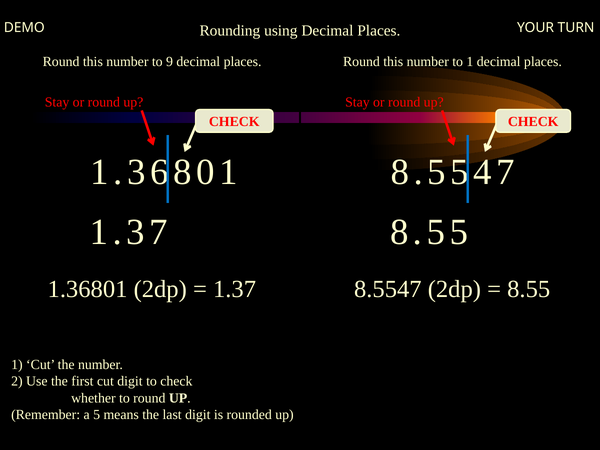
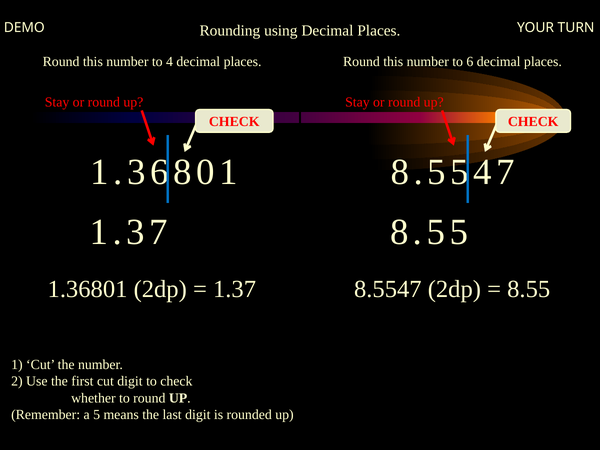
9: 9 -> 4 (170, 62)
to 1: 1 -> 6 (470, 62)
